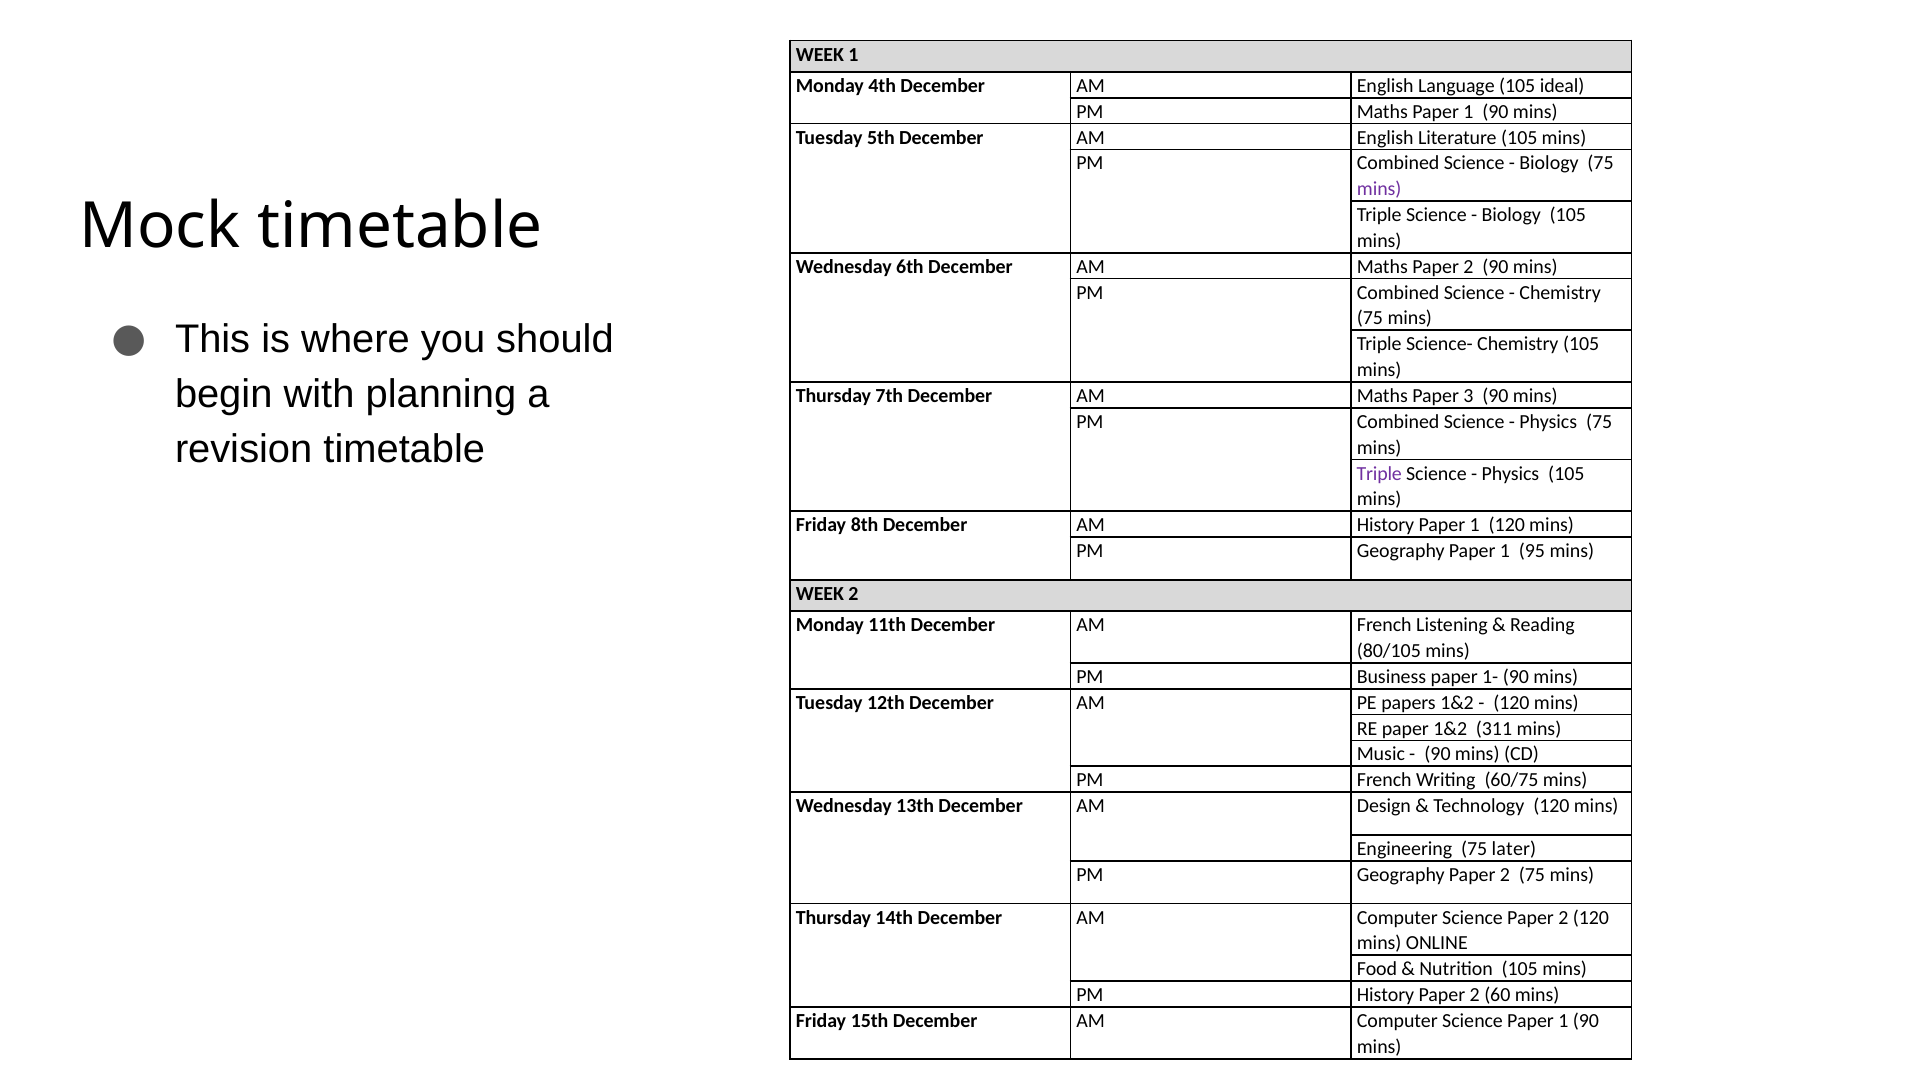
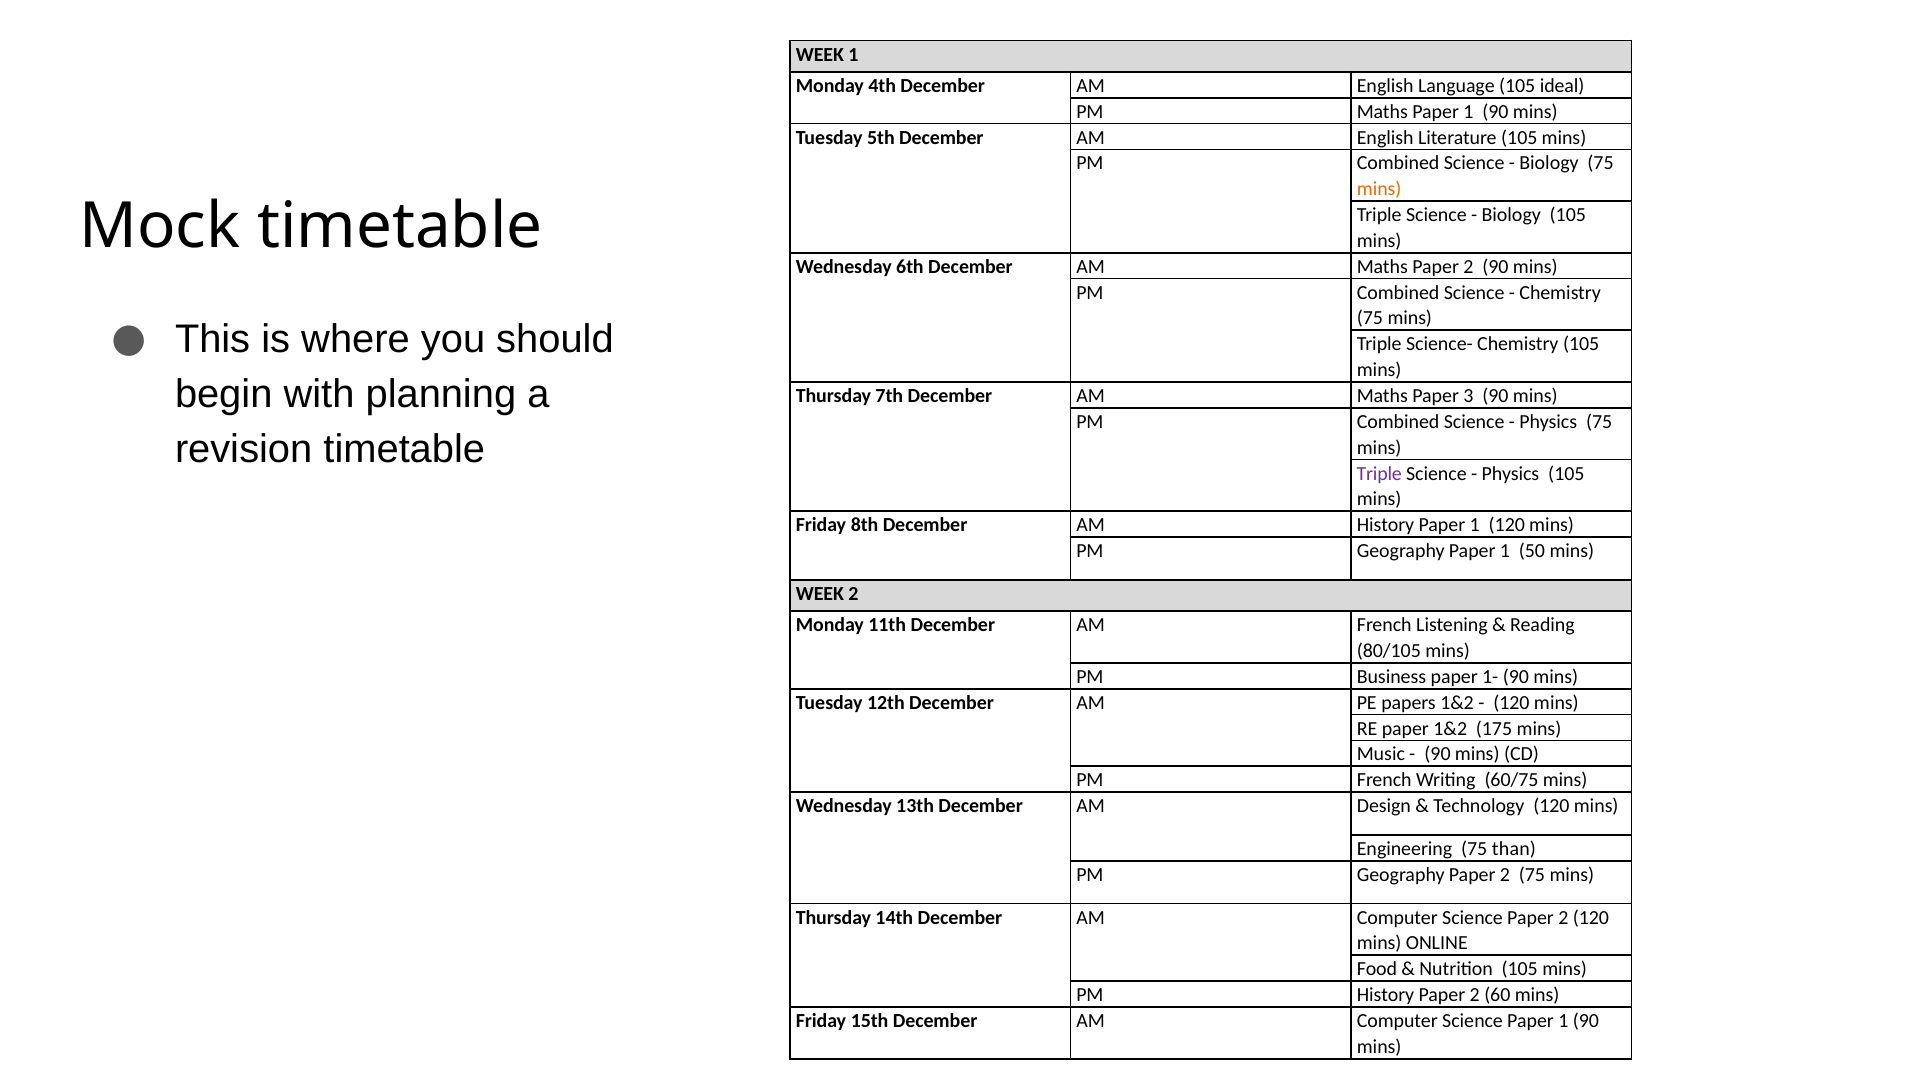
mins colour: purple -> orange (1379, 189)
95: 95 -> 50 (1532, 551)
311: 311 -> 175 (1494, 728)
later: later -> than (1514, 848)
